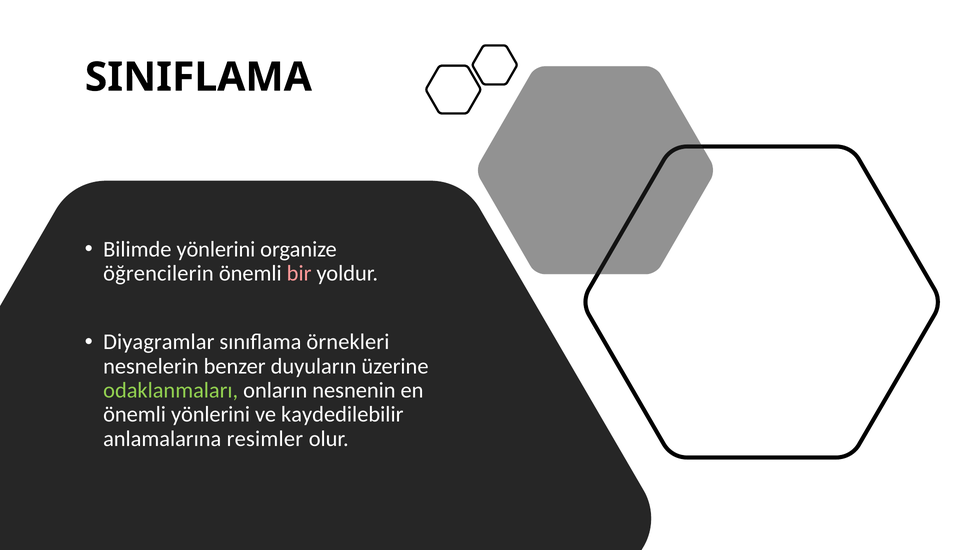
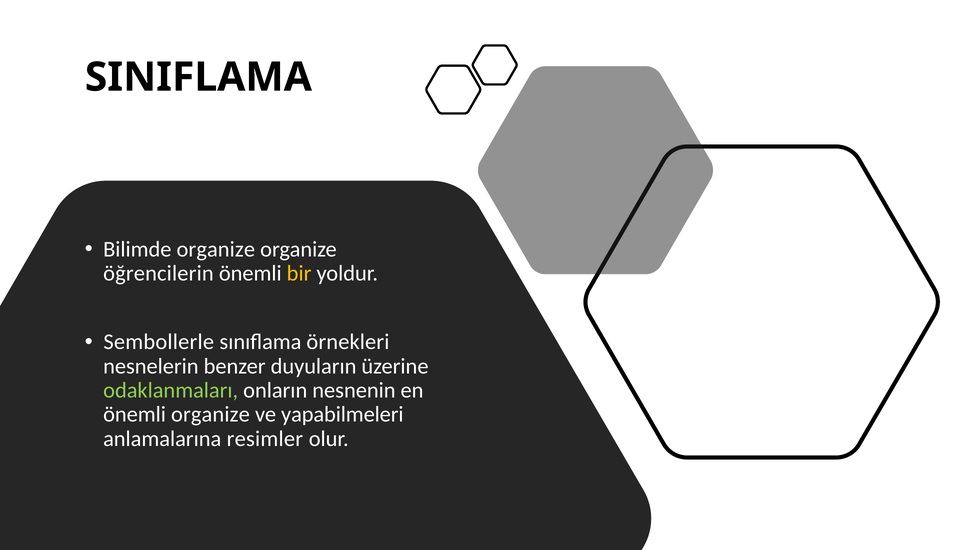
Bilimde yönlerini: yönlerini -> organize (216, 250)
bir colour: pink -> yellow (299, 274)
Diyagramlar: Diyagramlar -> Sembollerle (159, 343)
önemli yönlerini: yönlerini -> organize (210, 415)
kaydedilebilir: kaydedilebilir -> yapabilmeleri (342, 415)
